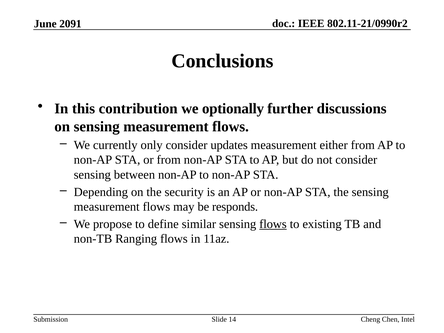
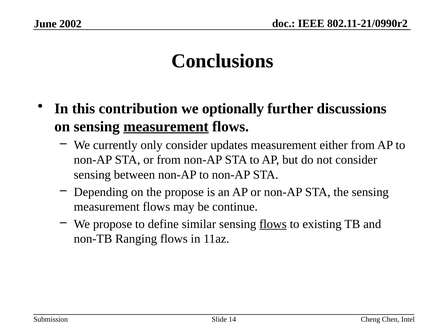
2091: 2091 -> 2002 (70, 24)
measurement underline: none -> present (166, 126)
the security: security -> propose (184, 192)
responds: responds -> continue (235, 207)
